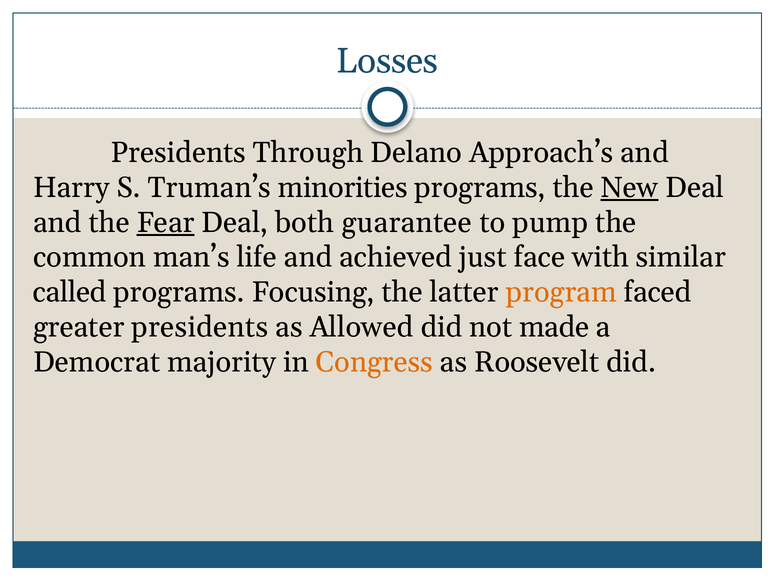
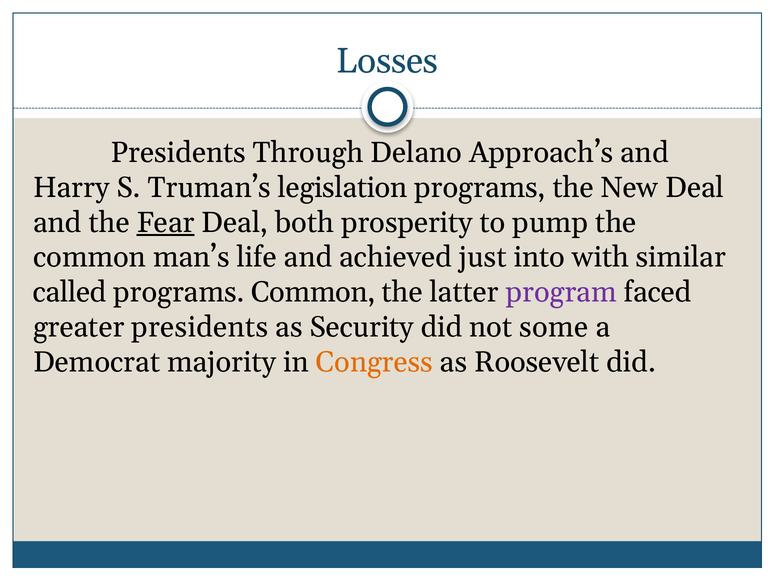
minorities: minorities -> legislation (343, 188)
New underline: present -> none (630, 188)
guarantee: guarantee -> prosperity (407, 223)
face: face -> into (539, 257)
programs Focusing: Focusing -> Common (313, 292)
program colour: orange -> purple (561, 292)
Allowed: Allowed -> Security (362, 327)
made: made -> some (554, 327)
